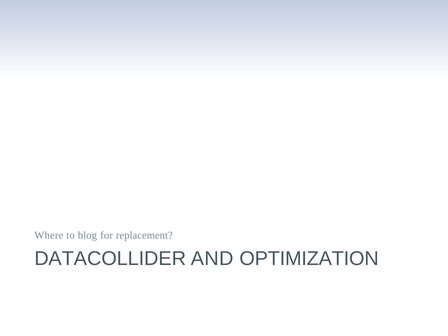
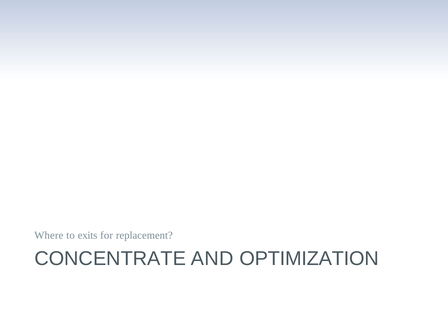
blog: blog -> exits (88, 235)
DATACOLLIDER: DATACOLLIDER -> CONCENTRATE (110, 259)
